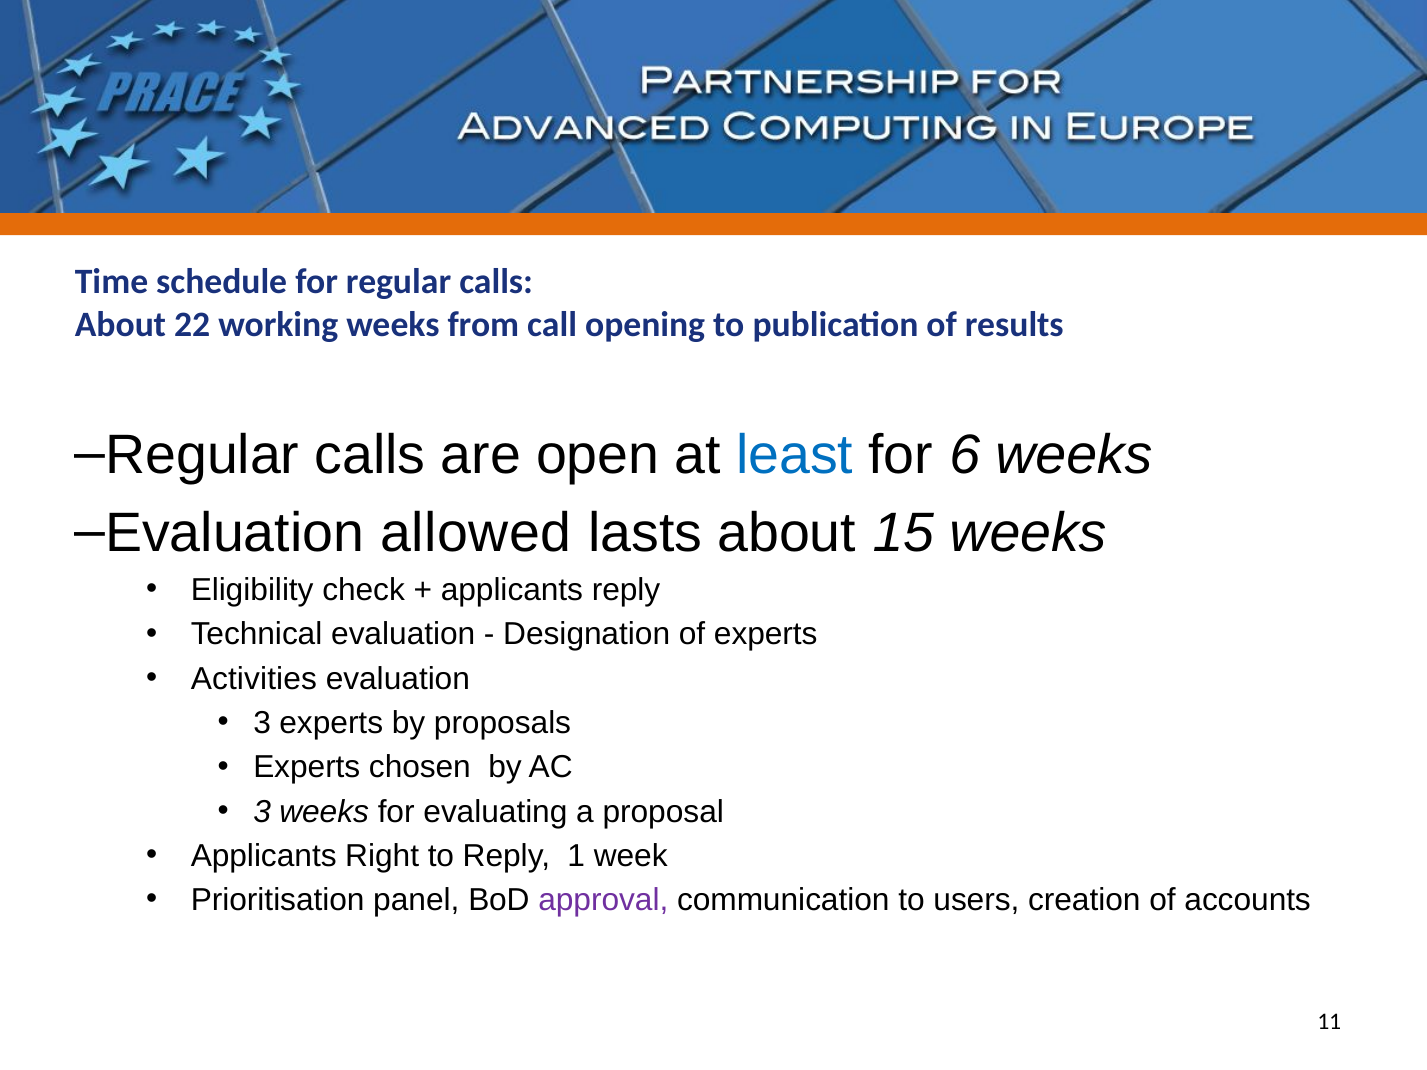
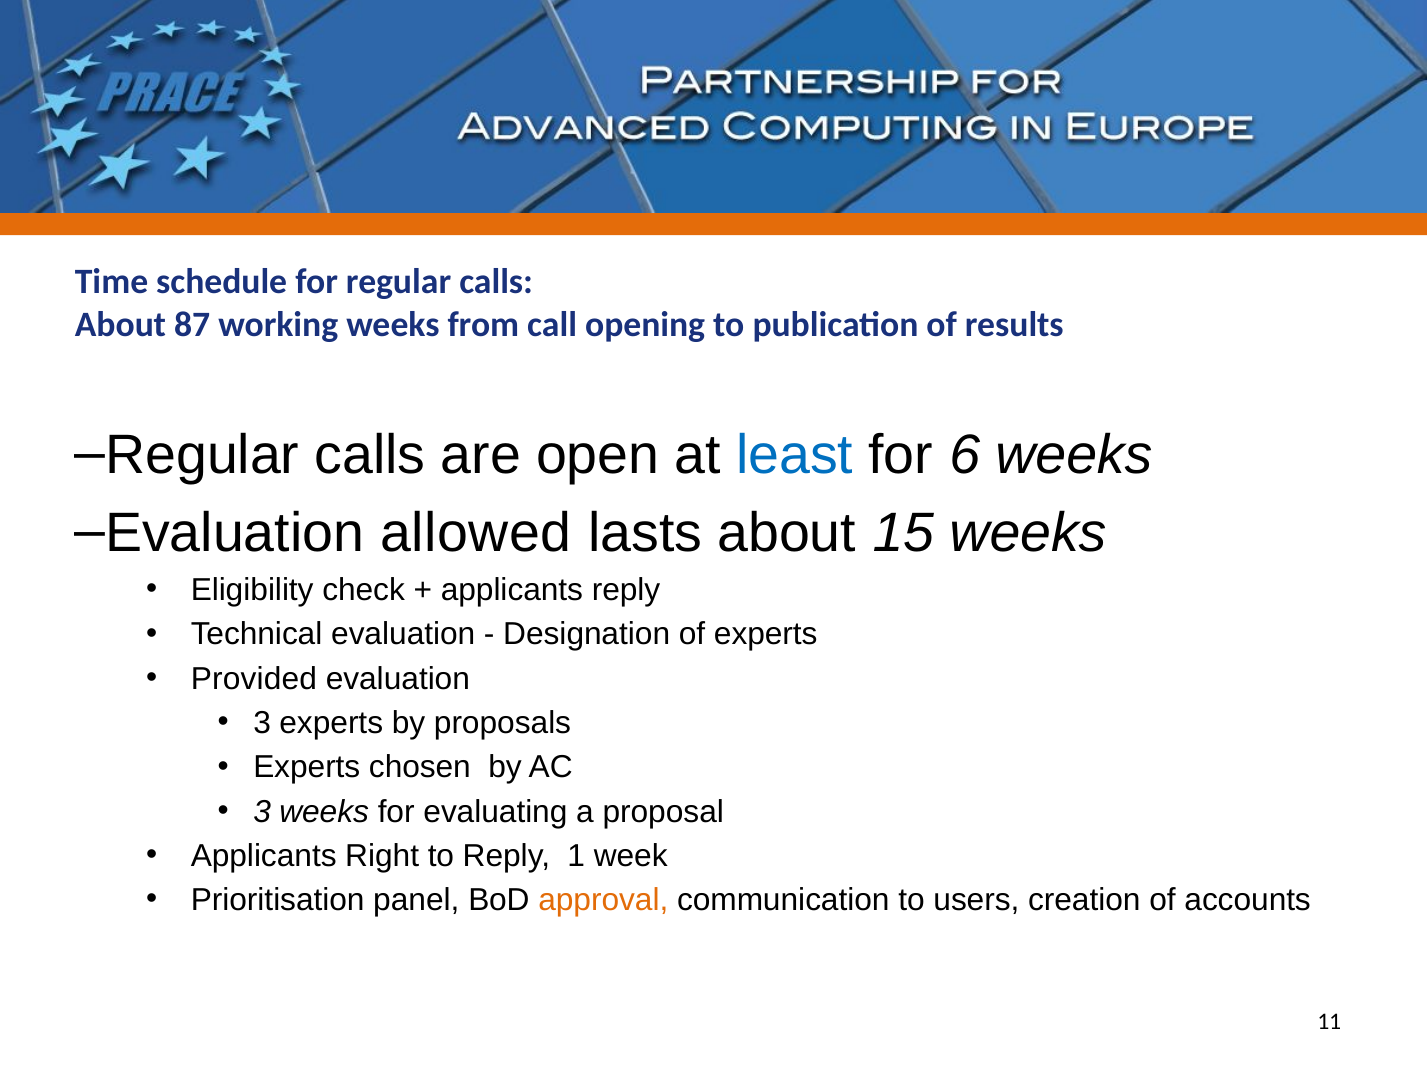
22: 22 -> 87 (192, 325)
Activities: Activities -> Provided (254, 679)
approval colour: purple -> orange (603, 901)
